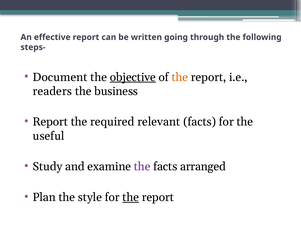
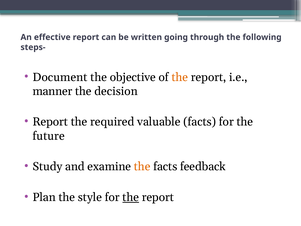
objective underline: present -> none (133, 77)
readers: readers -> manner (52, 91)
business: business -> decision (116, 91)
relevant: relevant -> valuable (159, 122)
useful: useful -> future (49, 136)
the colour: purple -> orange (142, 166)
arranged: arranged -> feedback (203, 166)
